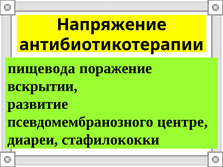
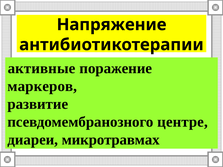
пищевода: пищевода -> активные (42, 69)
вскрытии: вскрытии -> маркеров (42, 86)
стафилококки: стафилококки -> микротравмах (111, 140)
